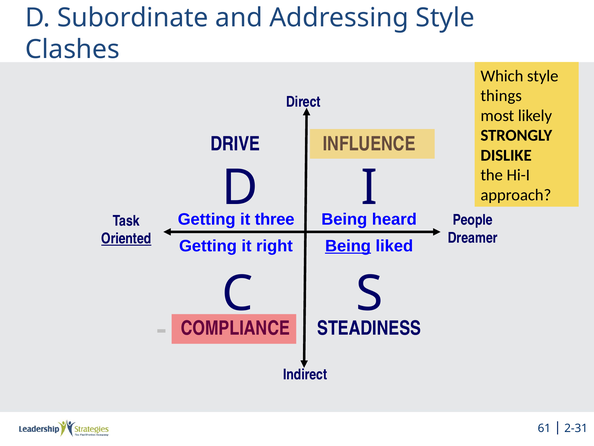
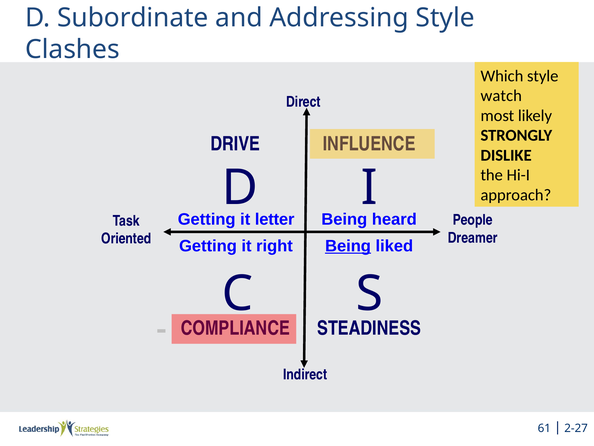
things: things -> watch (501, 96)
three: three -> letter (275, 219)
Oriented underline: present -> none (126, 238)
2-31: 2-31 -> 2-27 (576, 428)
